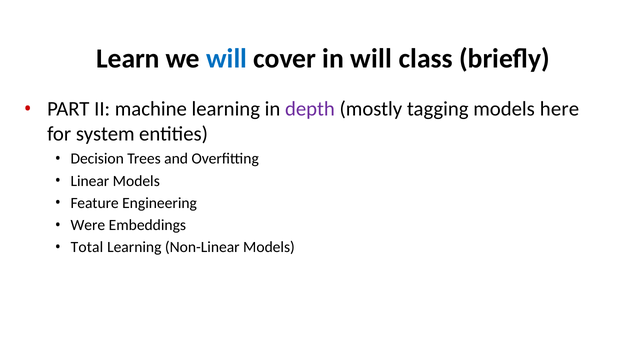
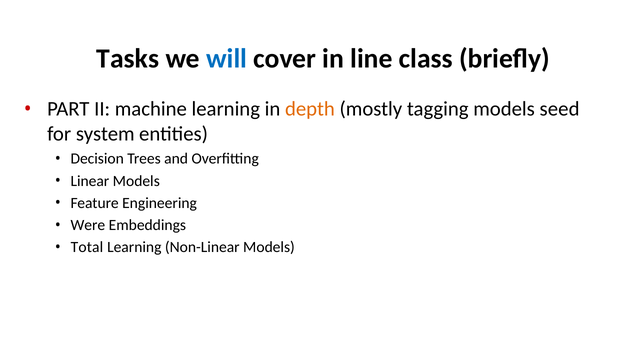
Learn: Learn -> Tasks (128, 59)
in will: will -> line (371, 59)
depth colour: purple -> orange (310, 109)
here: here -> seed (560, 109)
